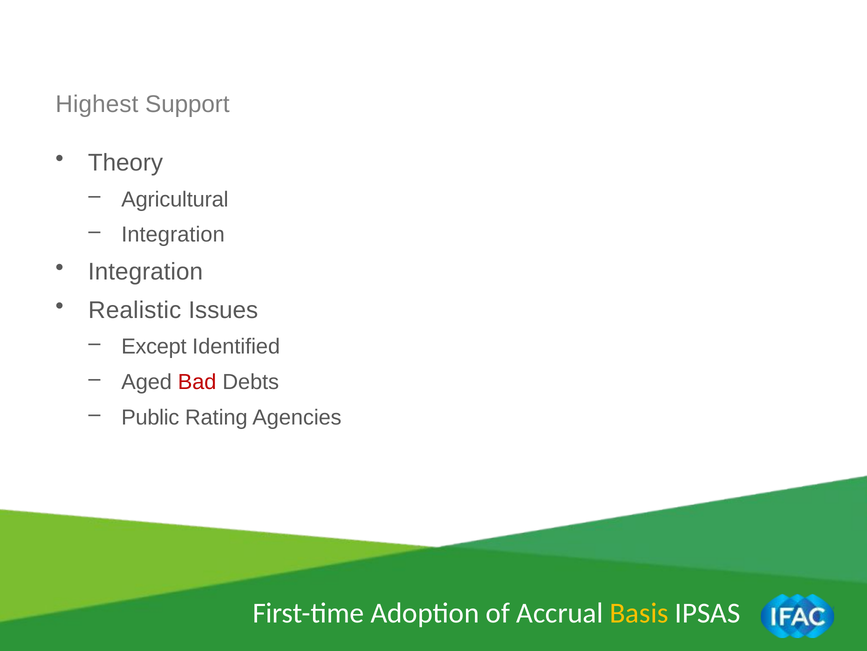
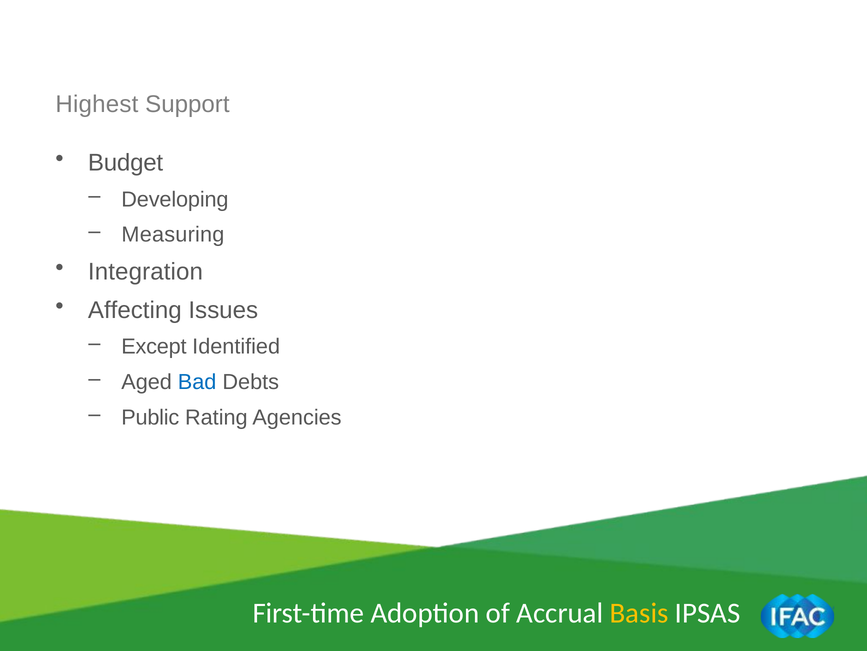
Theory: Theory -> Budget (126, 163)
Agricultural: Agricultural -> Developing (175, 199)
Integration: Integration -> Measuring (173, 235)
Realistic: Realistic -> Affecting (135, 310)
Bad colour: red -> blue (197, 382)
